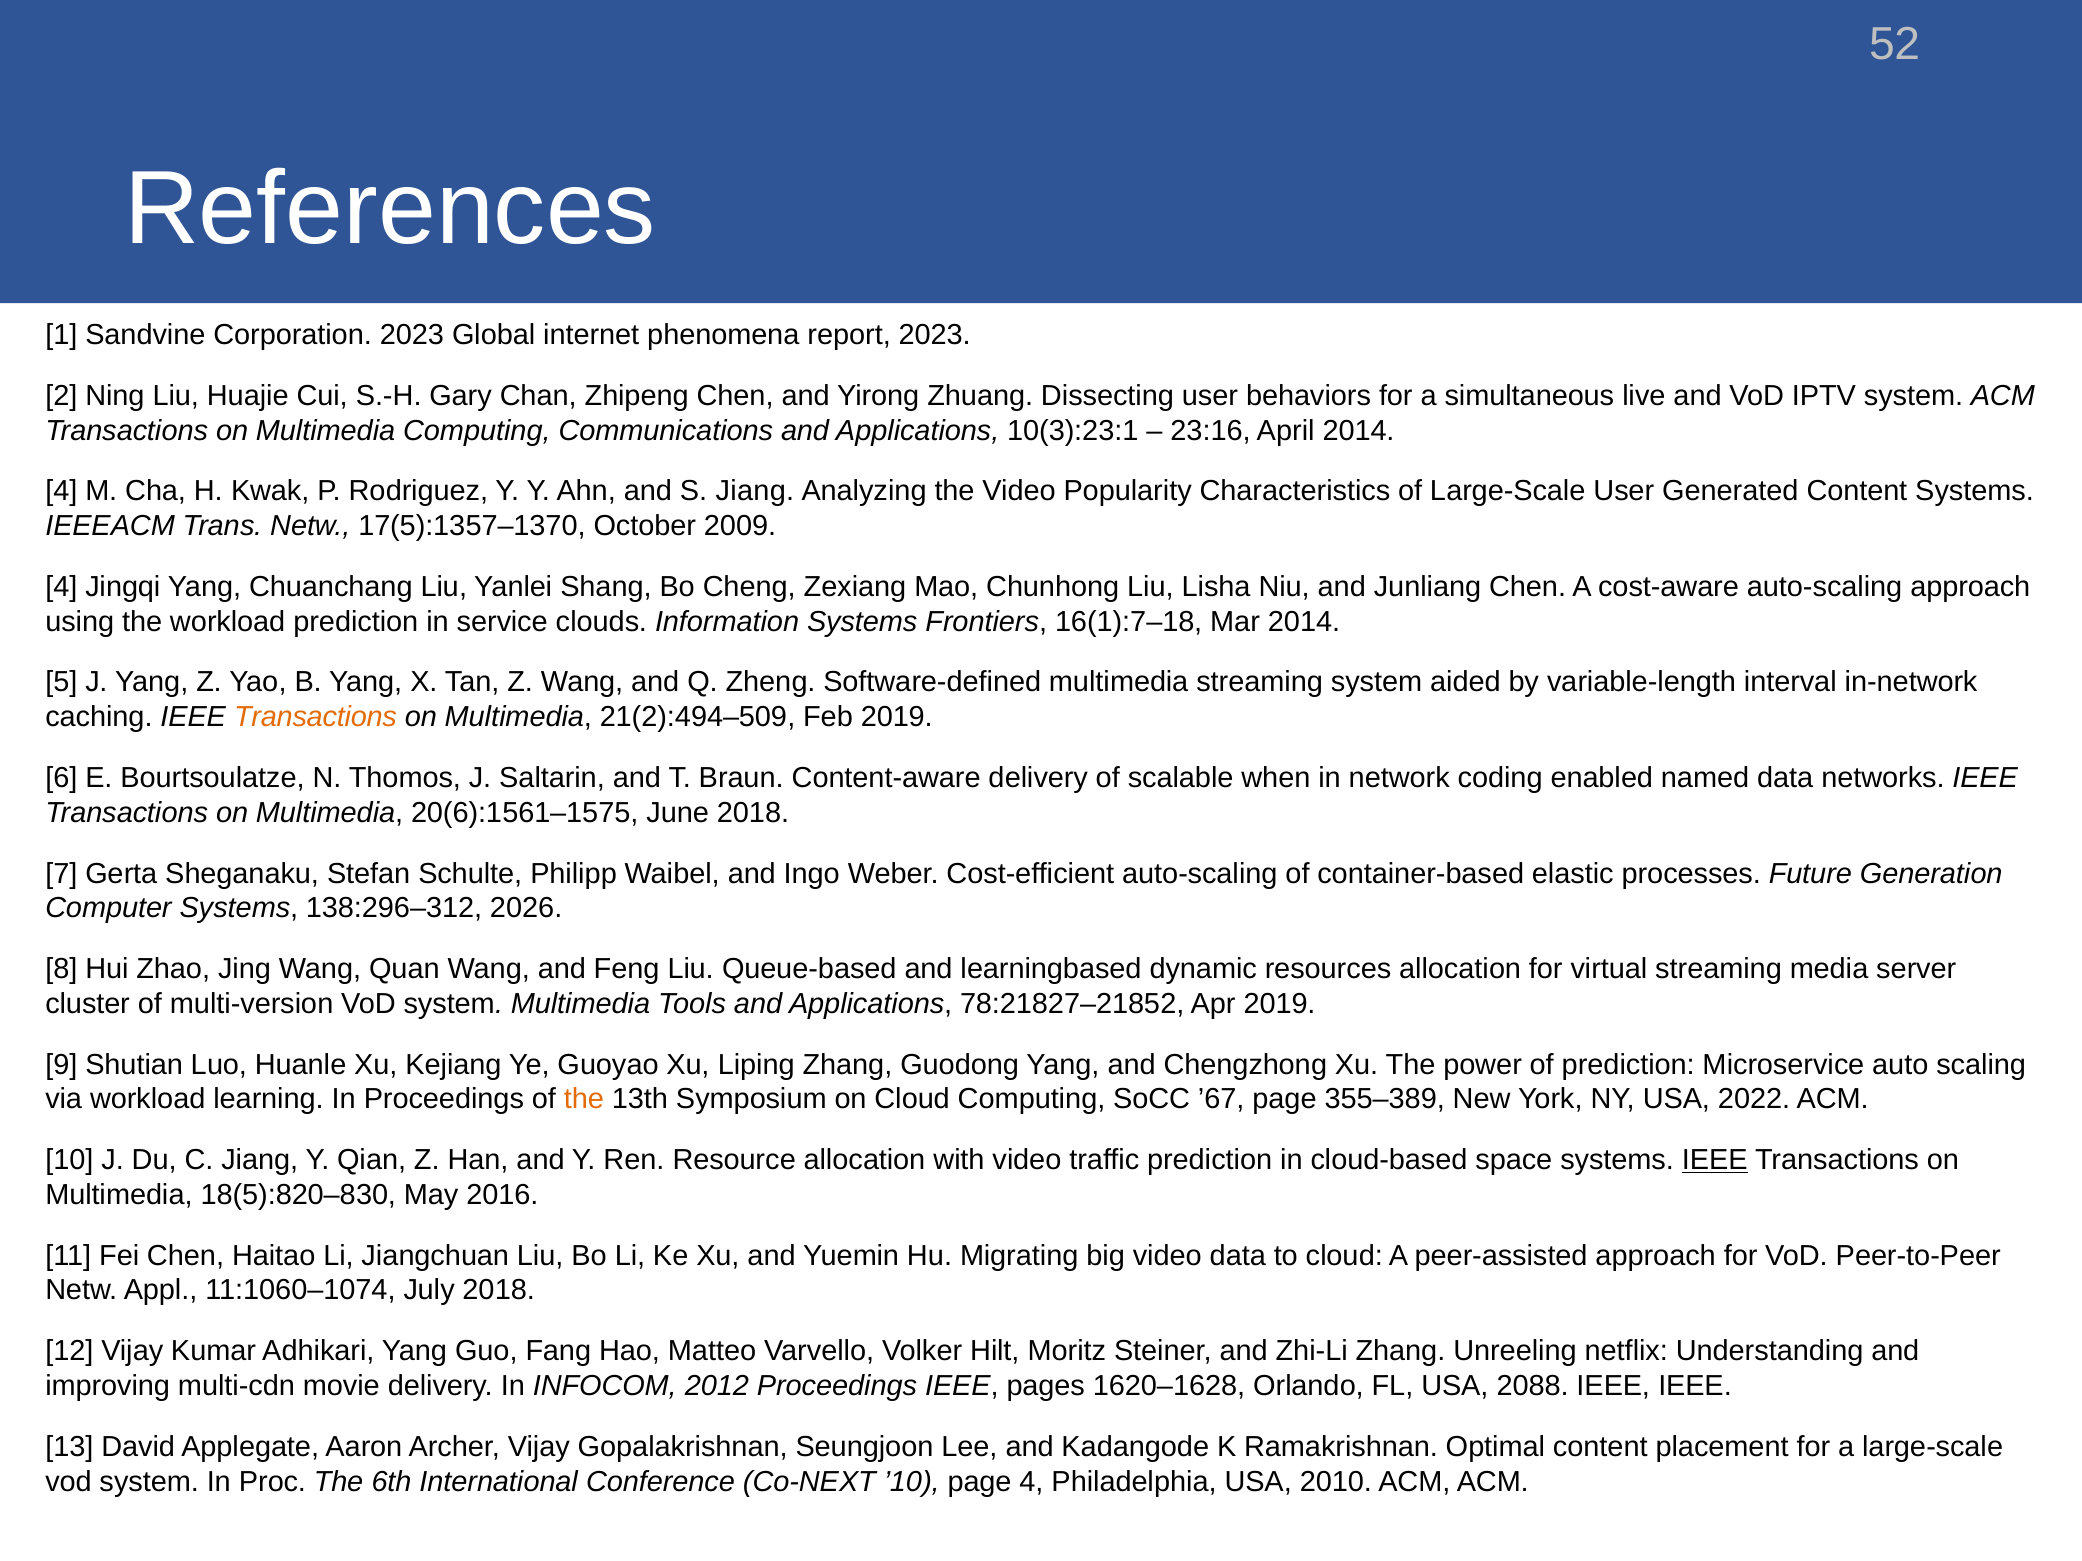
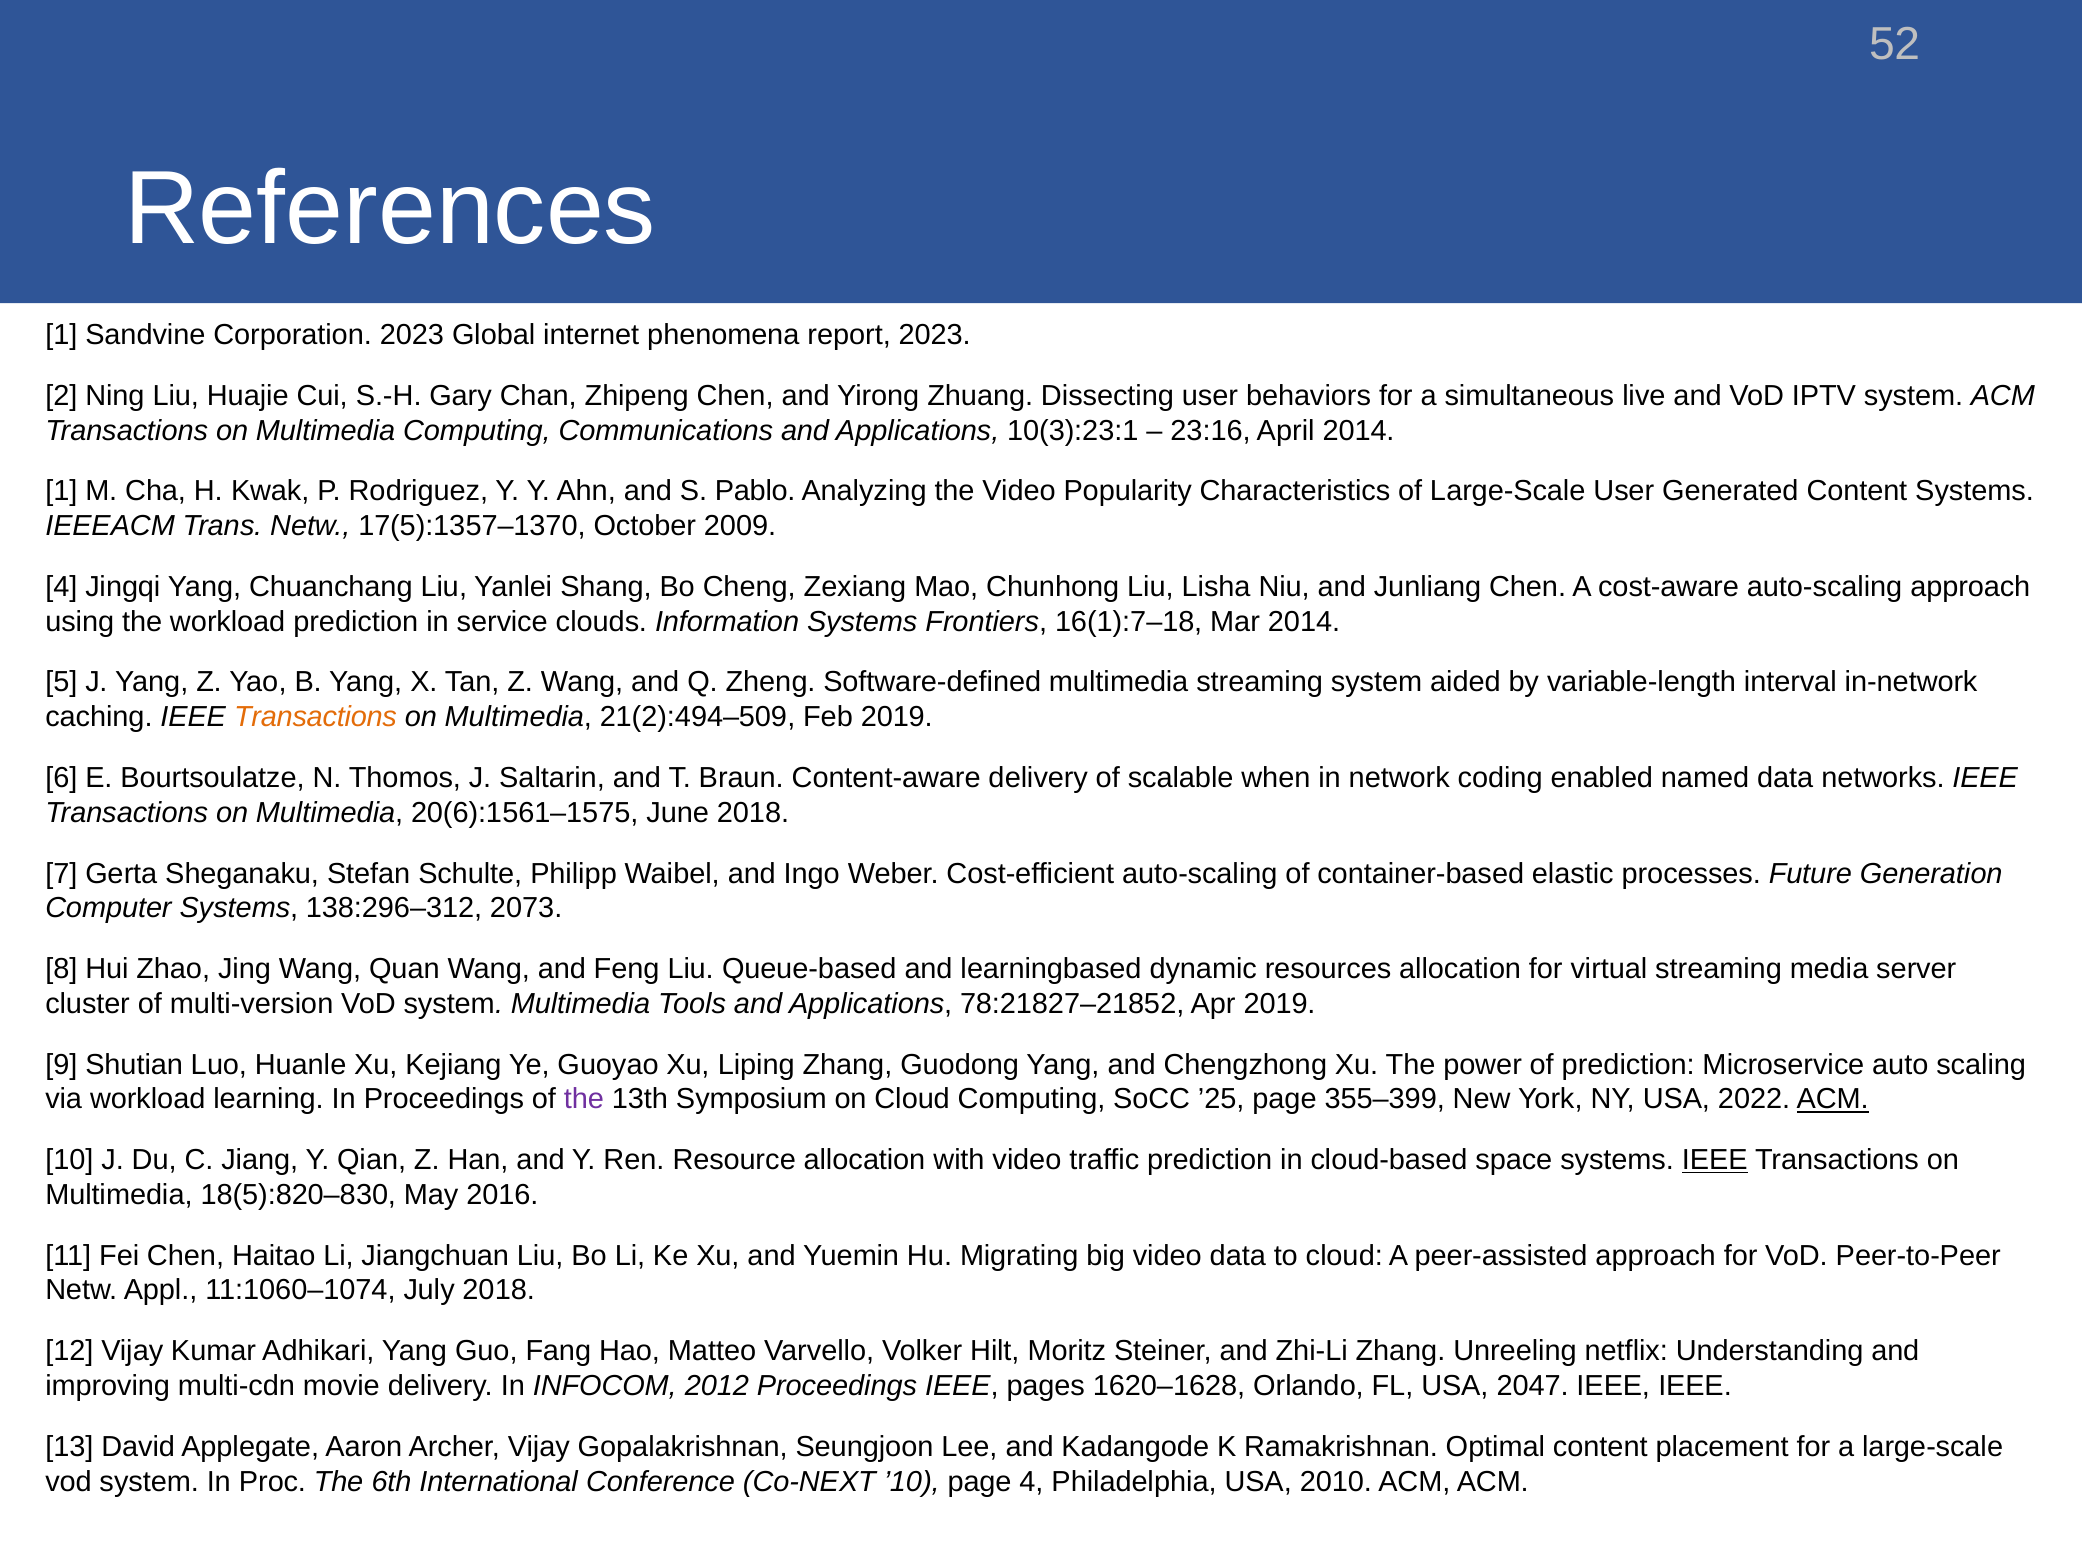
4: 4 -> 1 (61, 491)
S Jiang: Jiang -> Pablo (755, 491)
2026: 2026 -> 2073 (526, 908)
the colour: orange -> purple (584, 1100)
’67: ’67 -> ’25 (1221, 1100)
355–389: 355–389 -> 355–399 (1385, 1100)
ACM underline: none -> present (1833, 1100)
2088: 2088 -> 2047 (1533, 1386)
